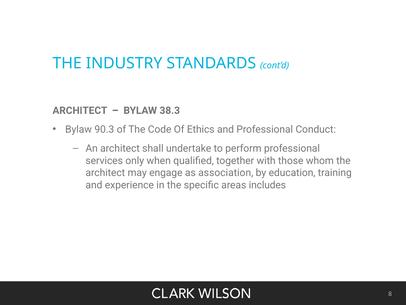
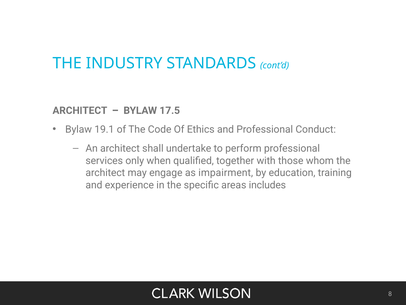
38.3: 38.3 -> 17.5 (170, 110)
90.3: 90.3 -> 19.1 (104, 129)
association: association -> impairment (226, 173)
